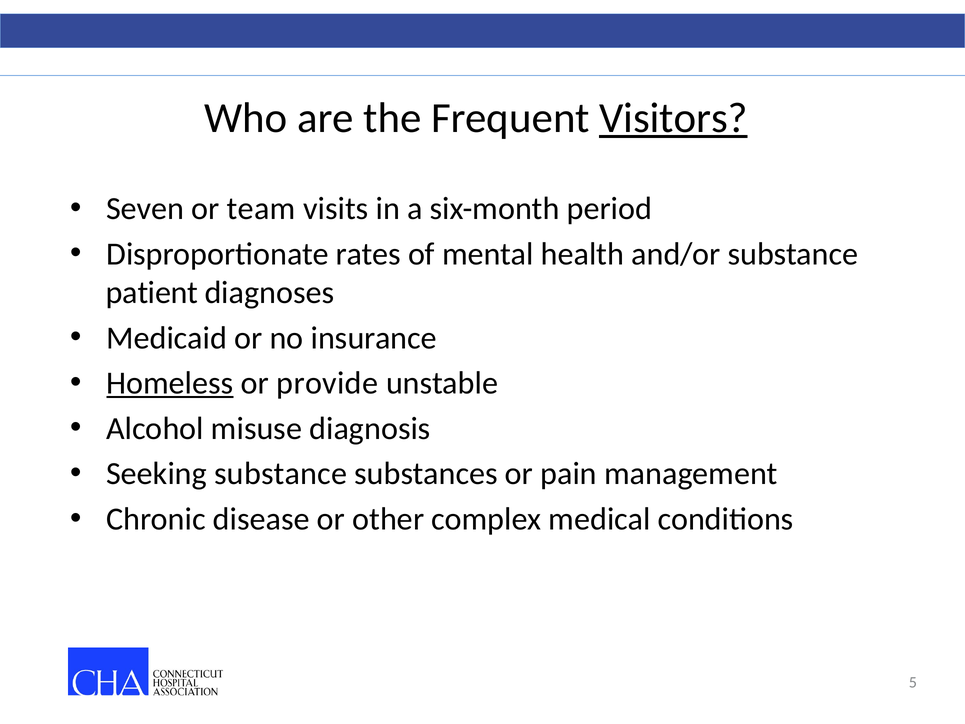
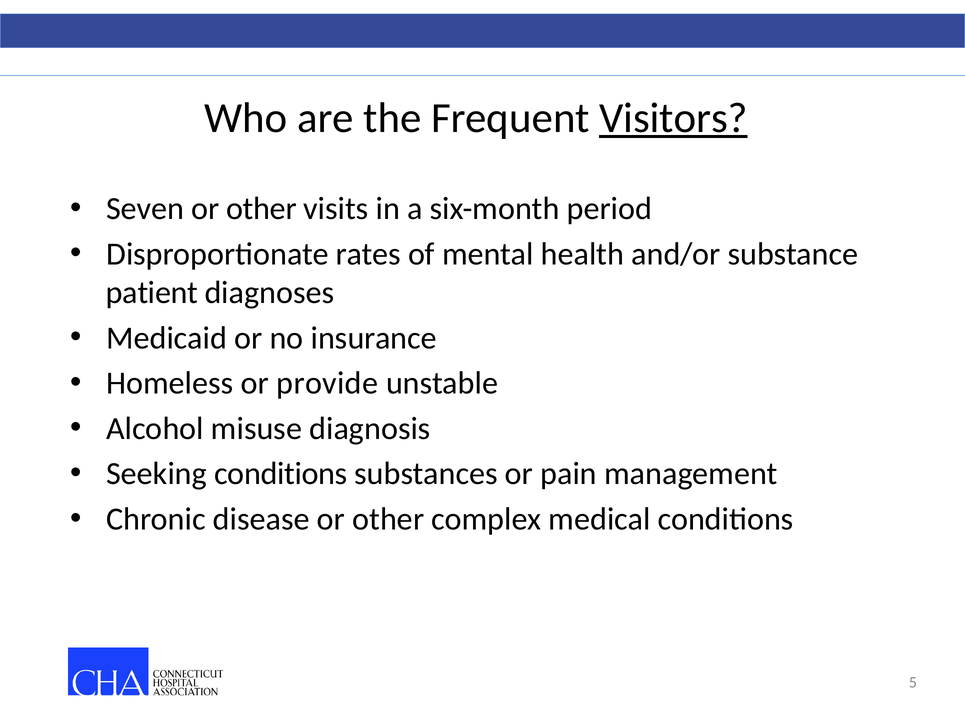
Seven or team: team -> other (262, 209)
Homeless underline: present -> none (170, 383)
Seeking substance: substance -> conditions (281, 474)
